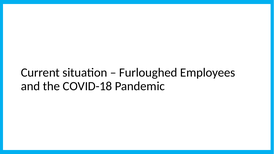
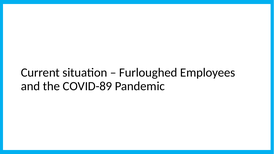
COVID-18: COVID-18 -> COVID-89 (87, 86)
